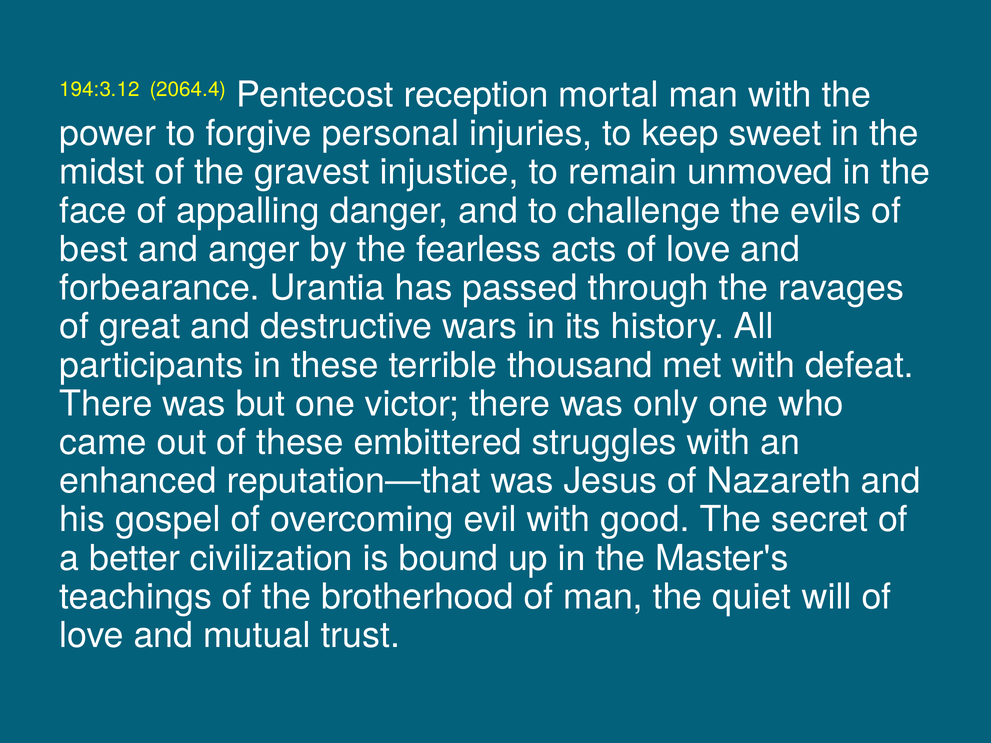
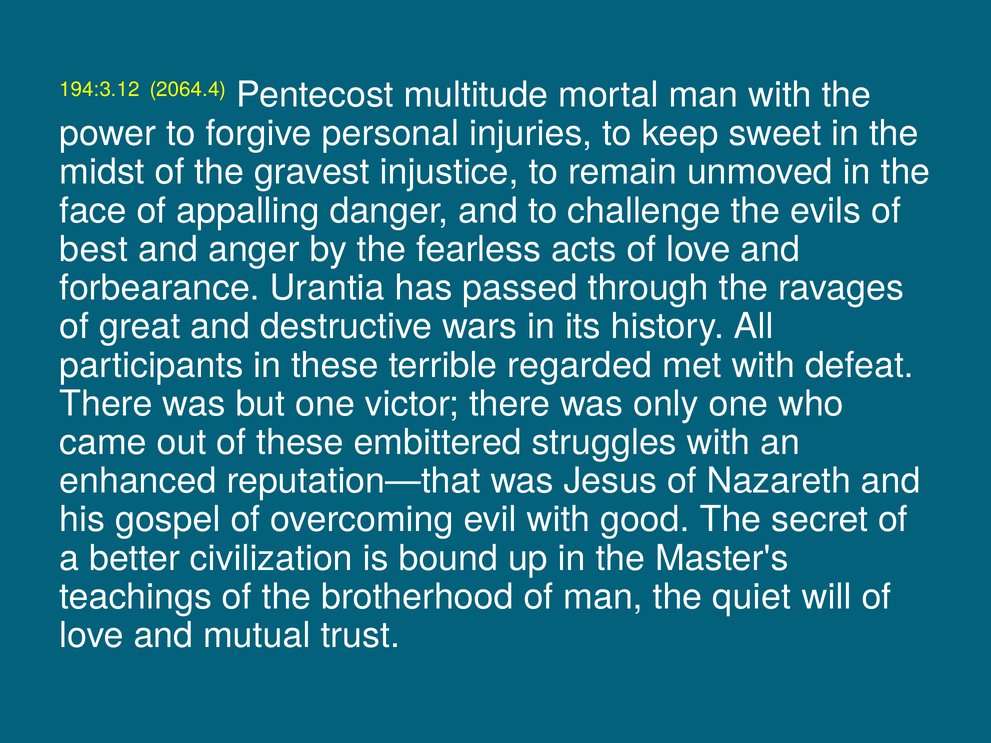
reception: reception -> multitude (476, 95)
thousand: thousand -> regarded (580, 365)
